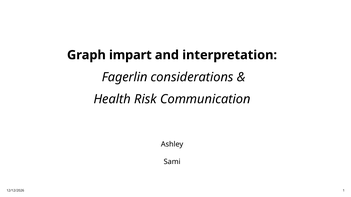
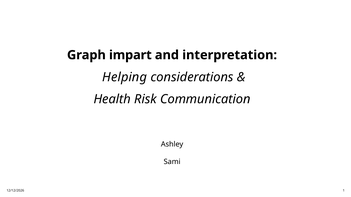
Fagerlin: Fagerlin -> Helping (125, 77)
